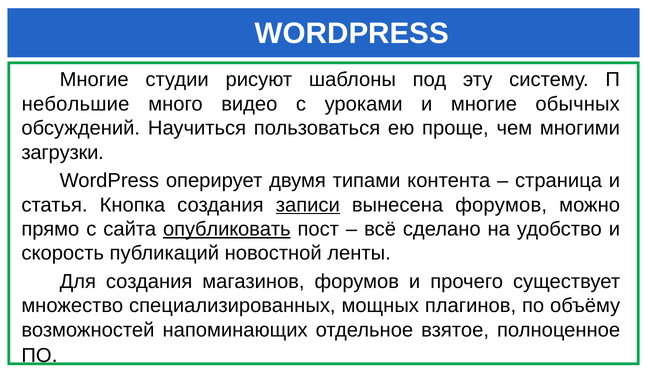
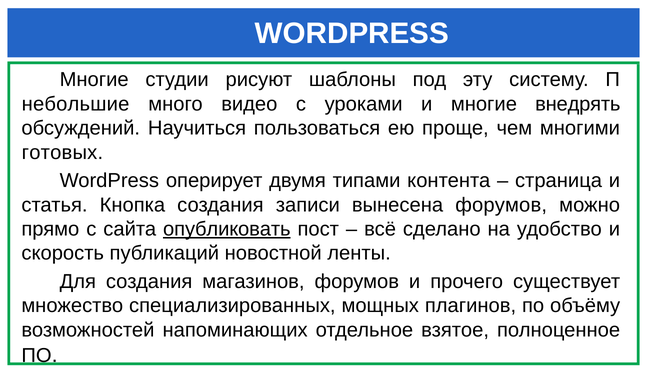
обычных: обычных -> внедрять (578, 104)
загрузки: загрузки -> готовых (62, 152)
записи underline: present -> none (308, 205)
